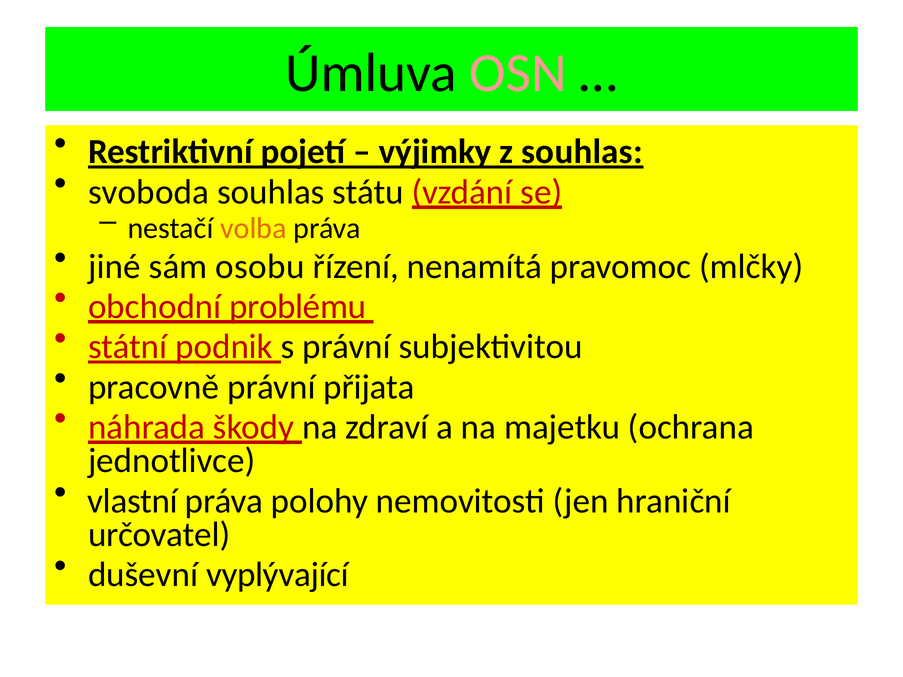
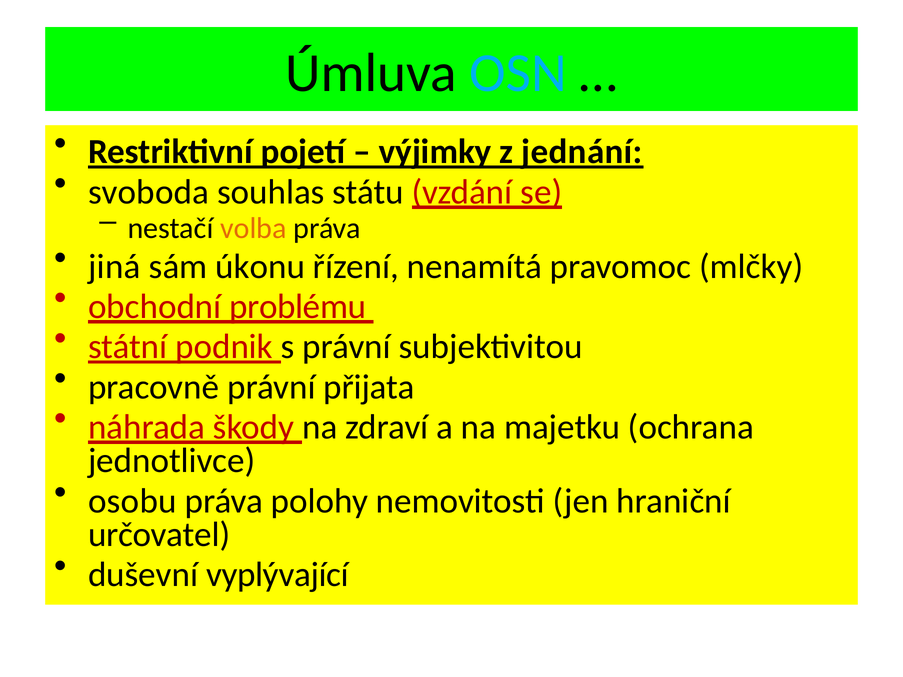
OSN colour: pink -> light blue (518, 73)
z souhlas: souhlas -> jednání (582, 152)
jiné: jiné -> jiná (114, 267)
osobu: osobu -> úkonu (260, 267)
vlastní: vlastní -> osobu (132, 501)
